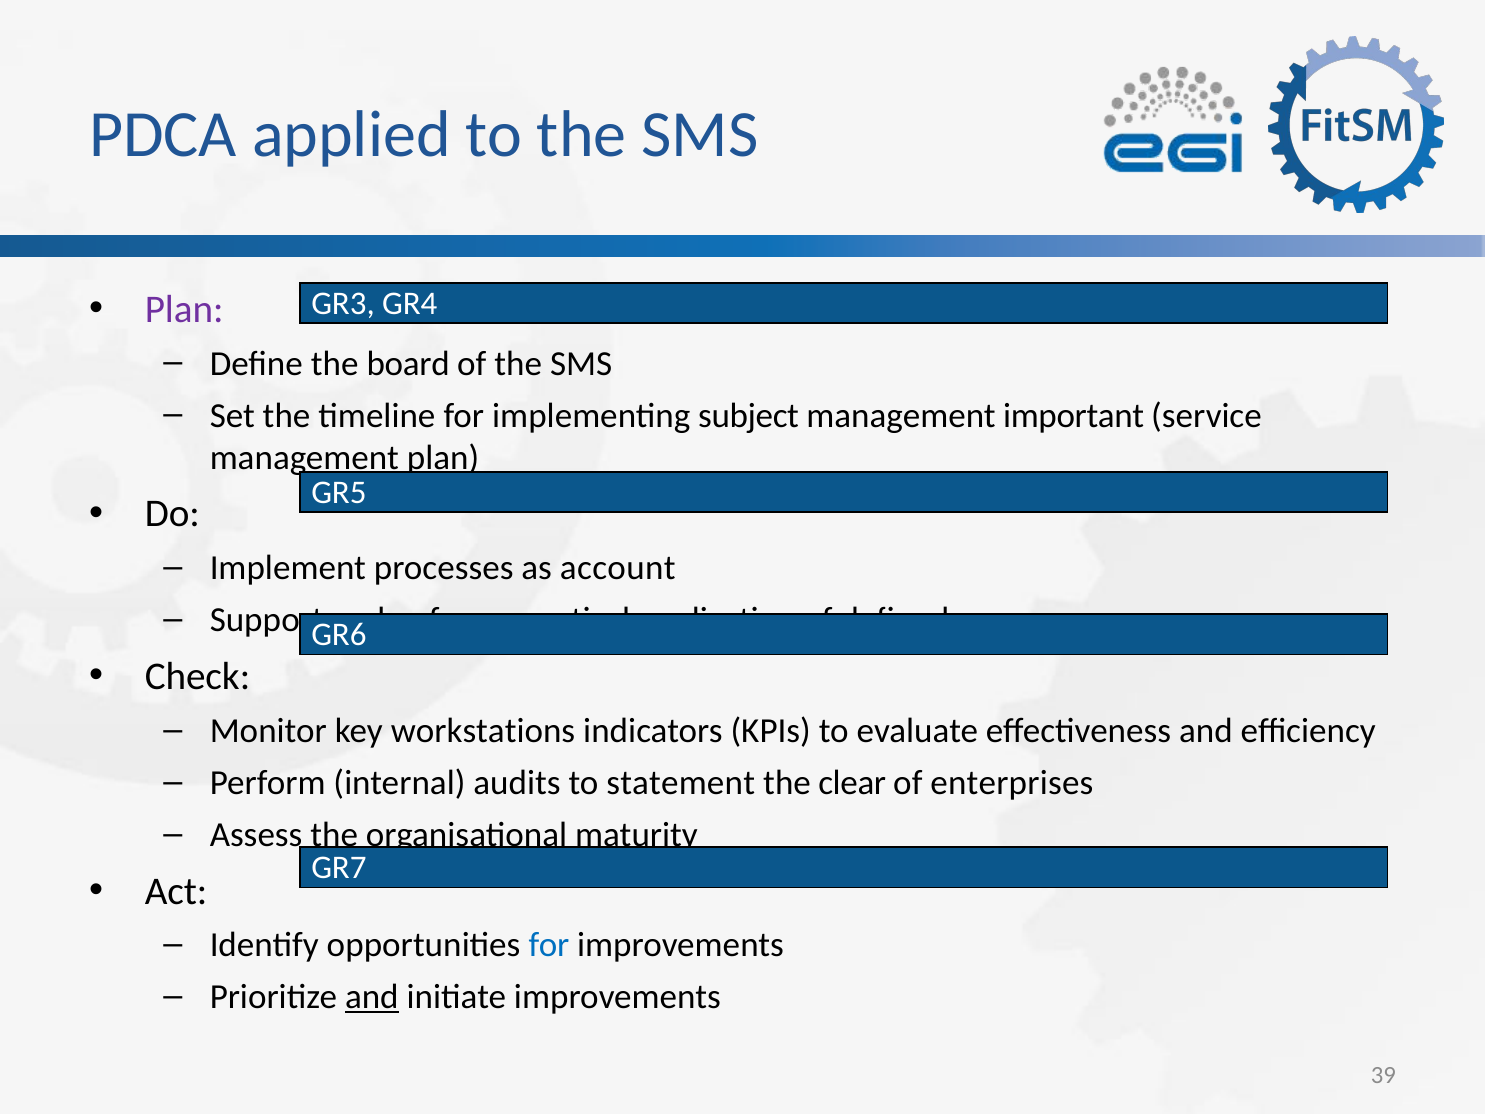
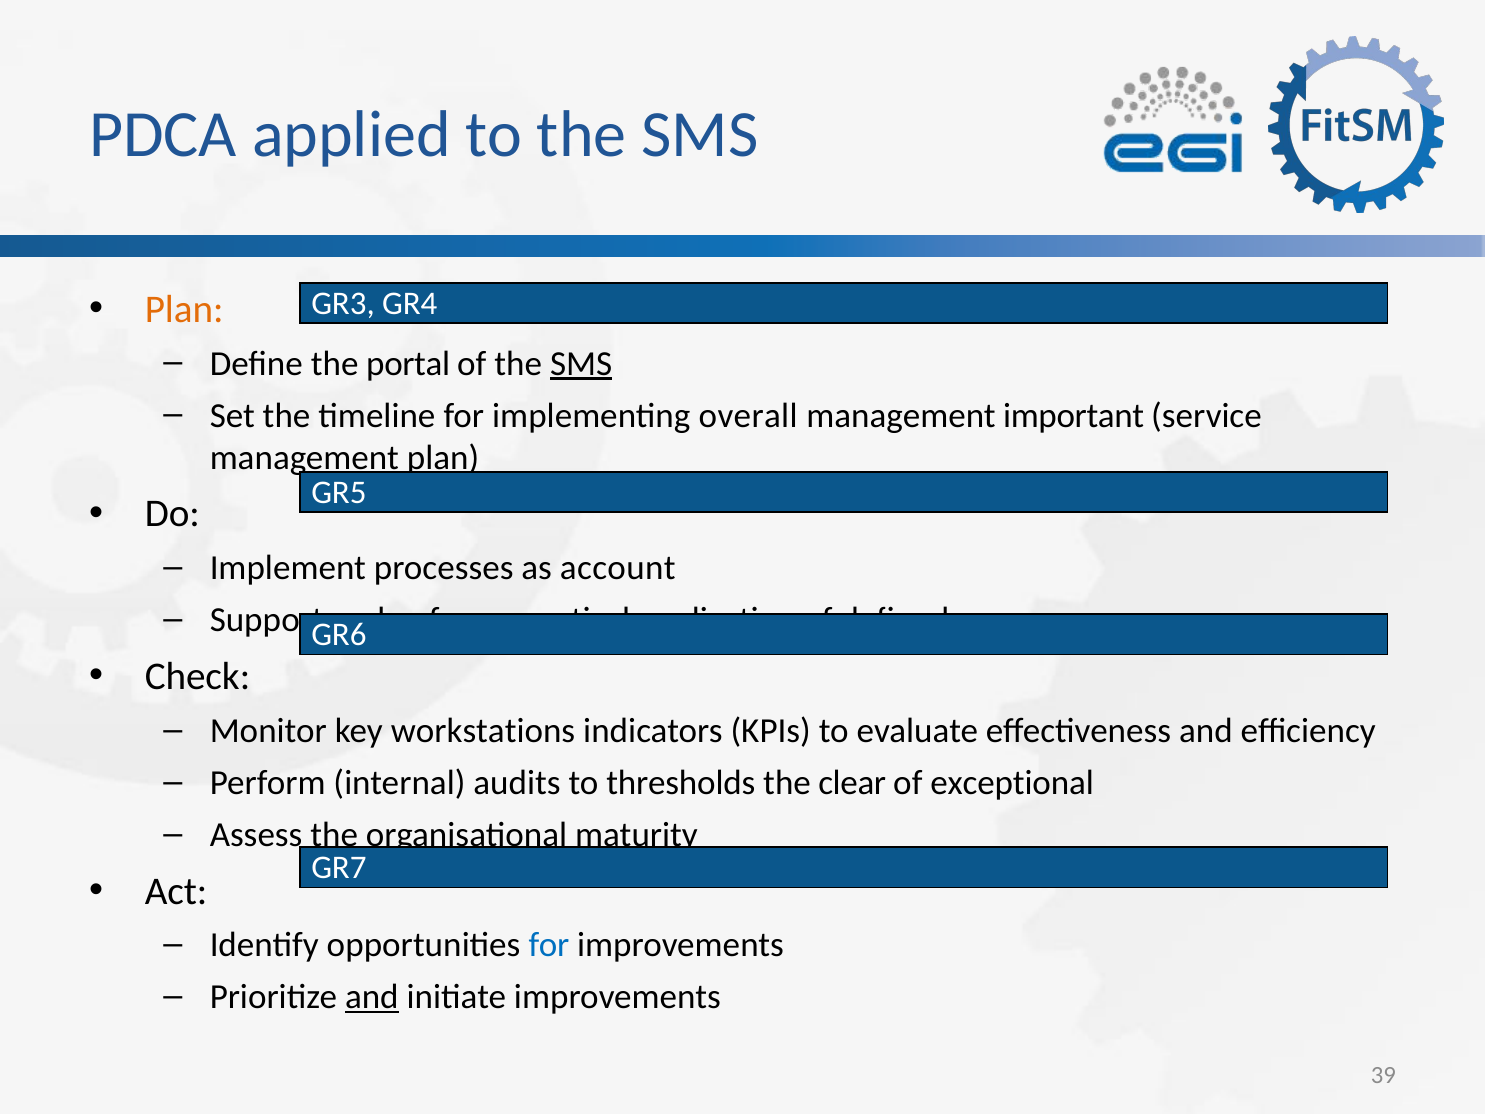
Plan colour: purple -> orange (184, 309)
board: board -> portal (408, 363)
SMS underline: none -> present (581, 363)
subject: subject -> overall (748, 415)
statement: statement -> thresholds (681, 782)
enterprises: enterprises -> exceptional (1012, 782)
